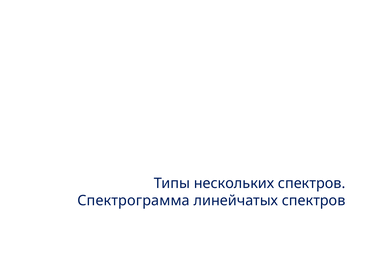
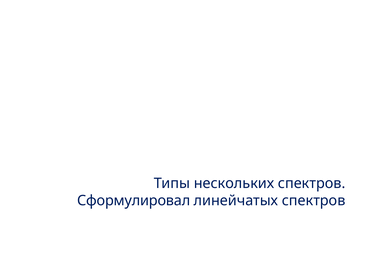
Спектрограмма: Спектрограмма -> Сформулировал (134, 200)
